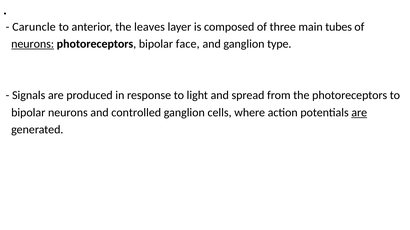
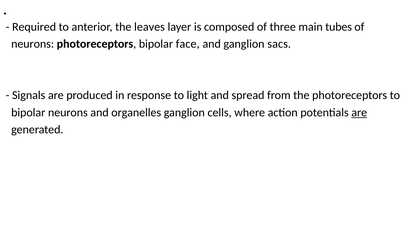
Caruncle: Caruncle -> Required (34, 27)
neurons underline: present -> none (33, 44)
type: type -> sacs (279, 44)
controlled: controlled -> organelles (136, 113)
